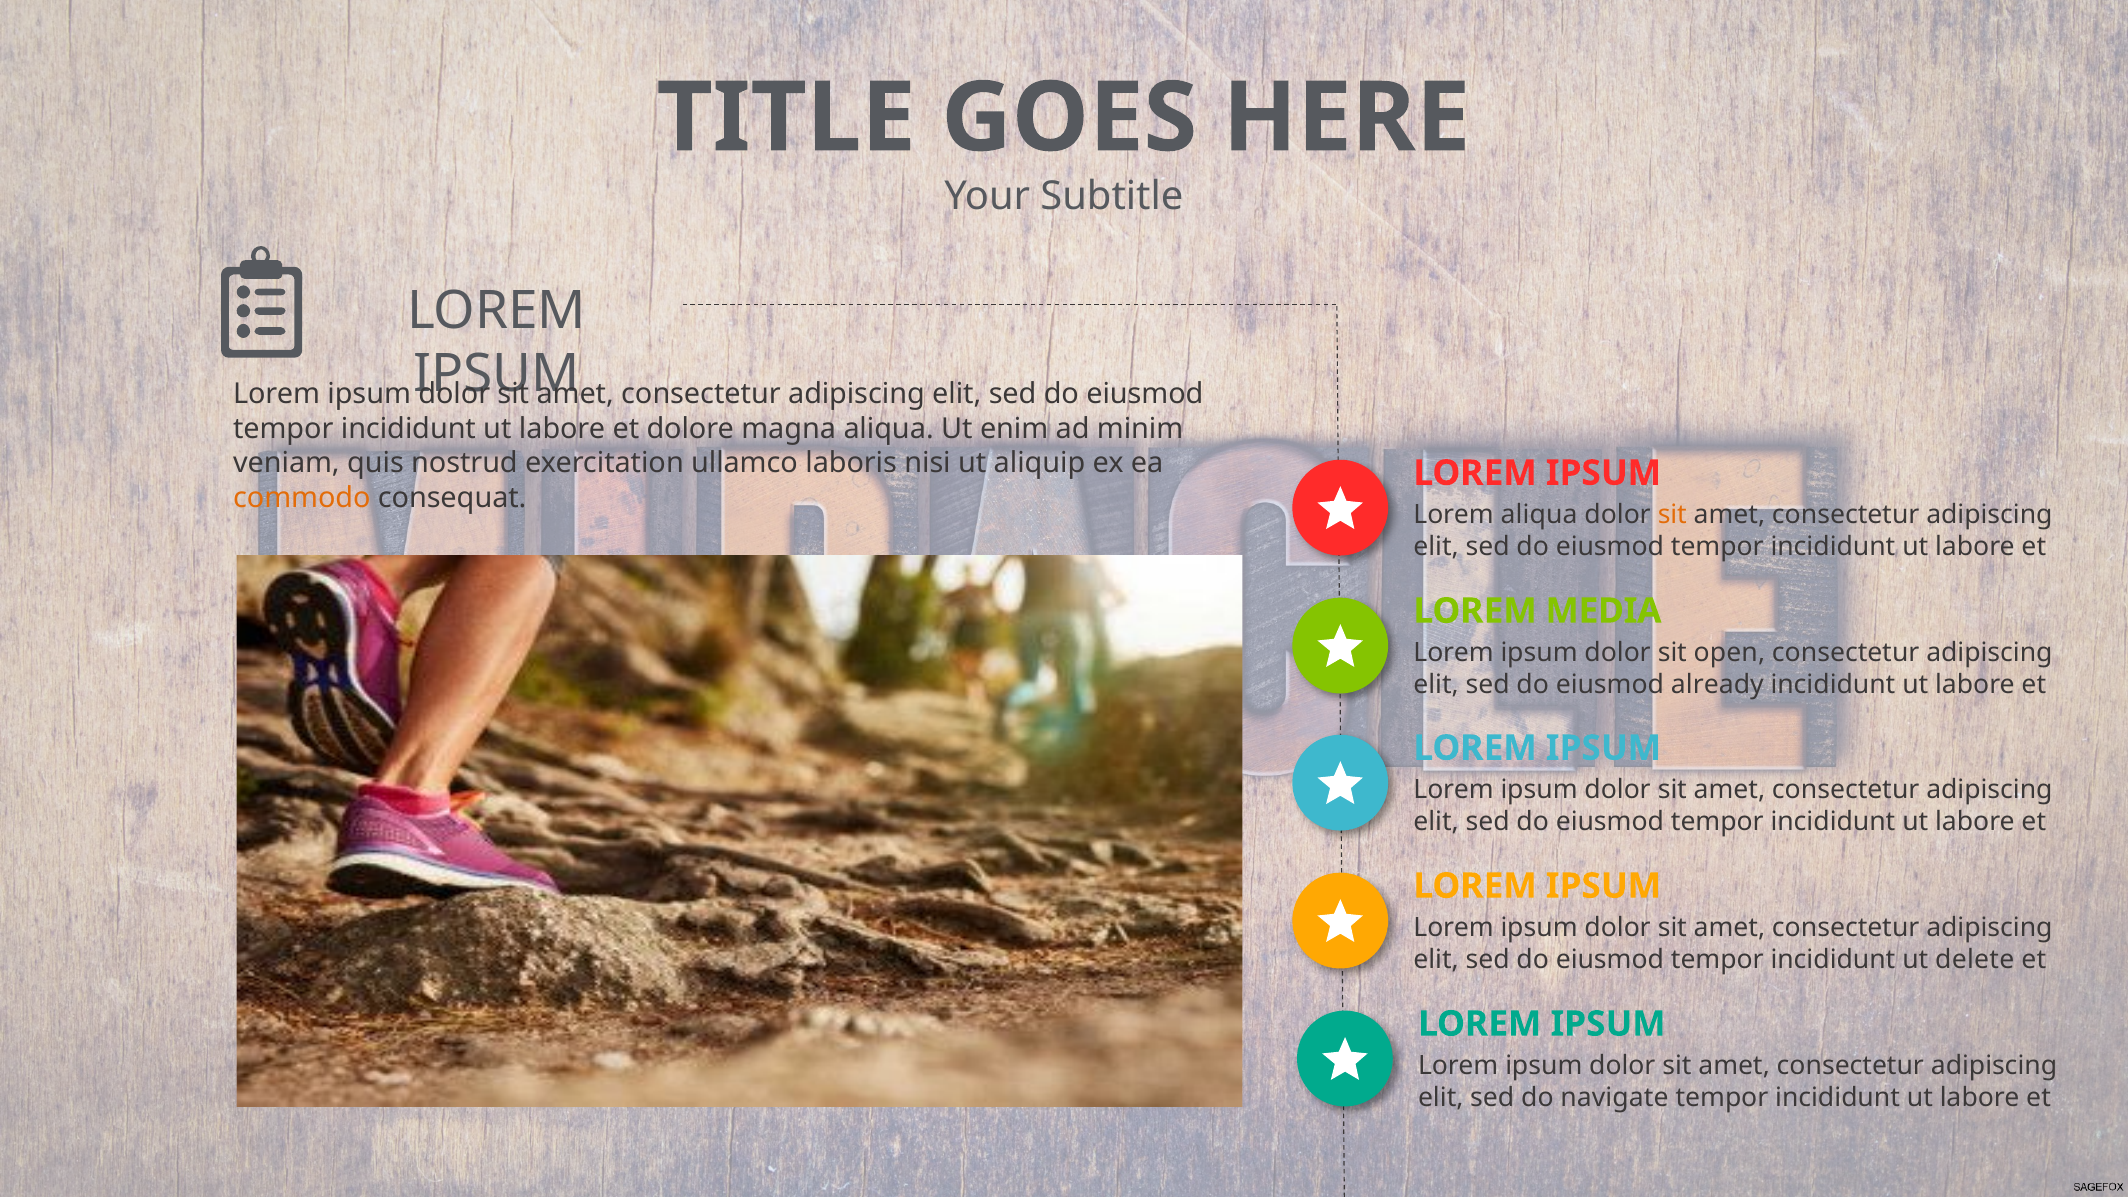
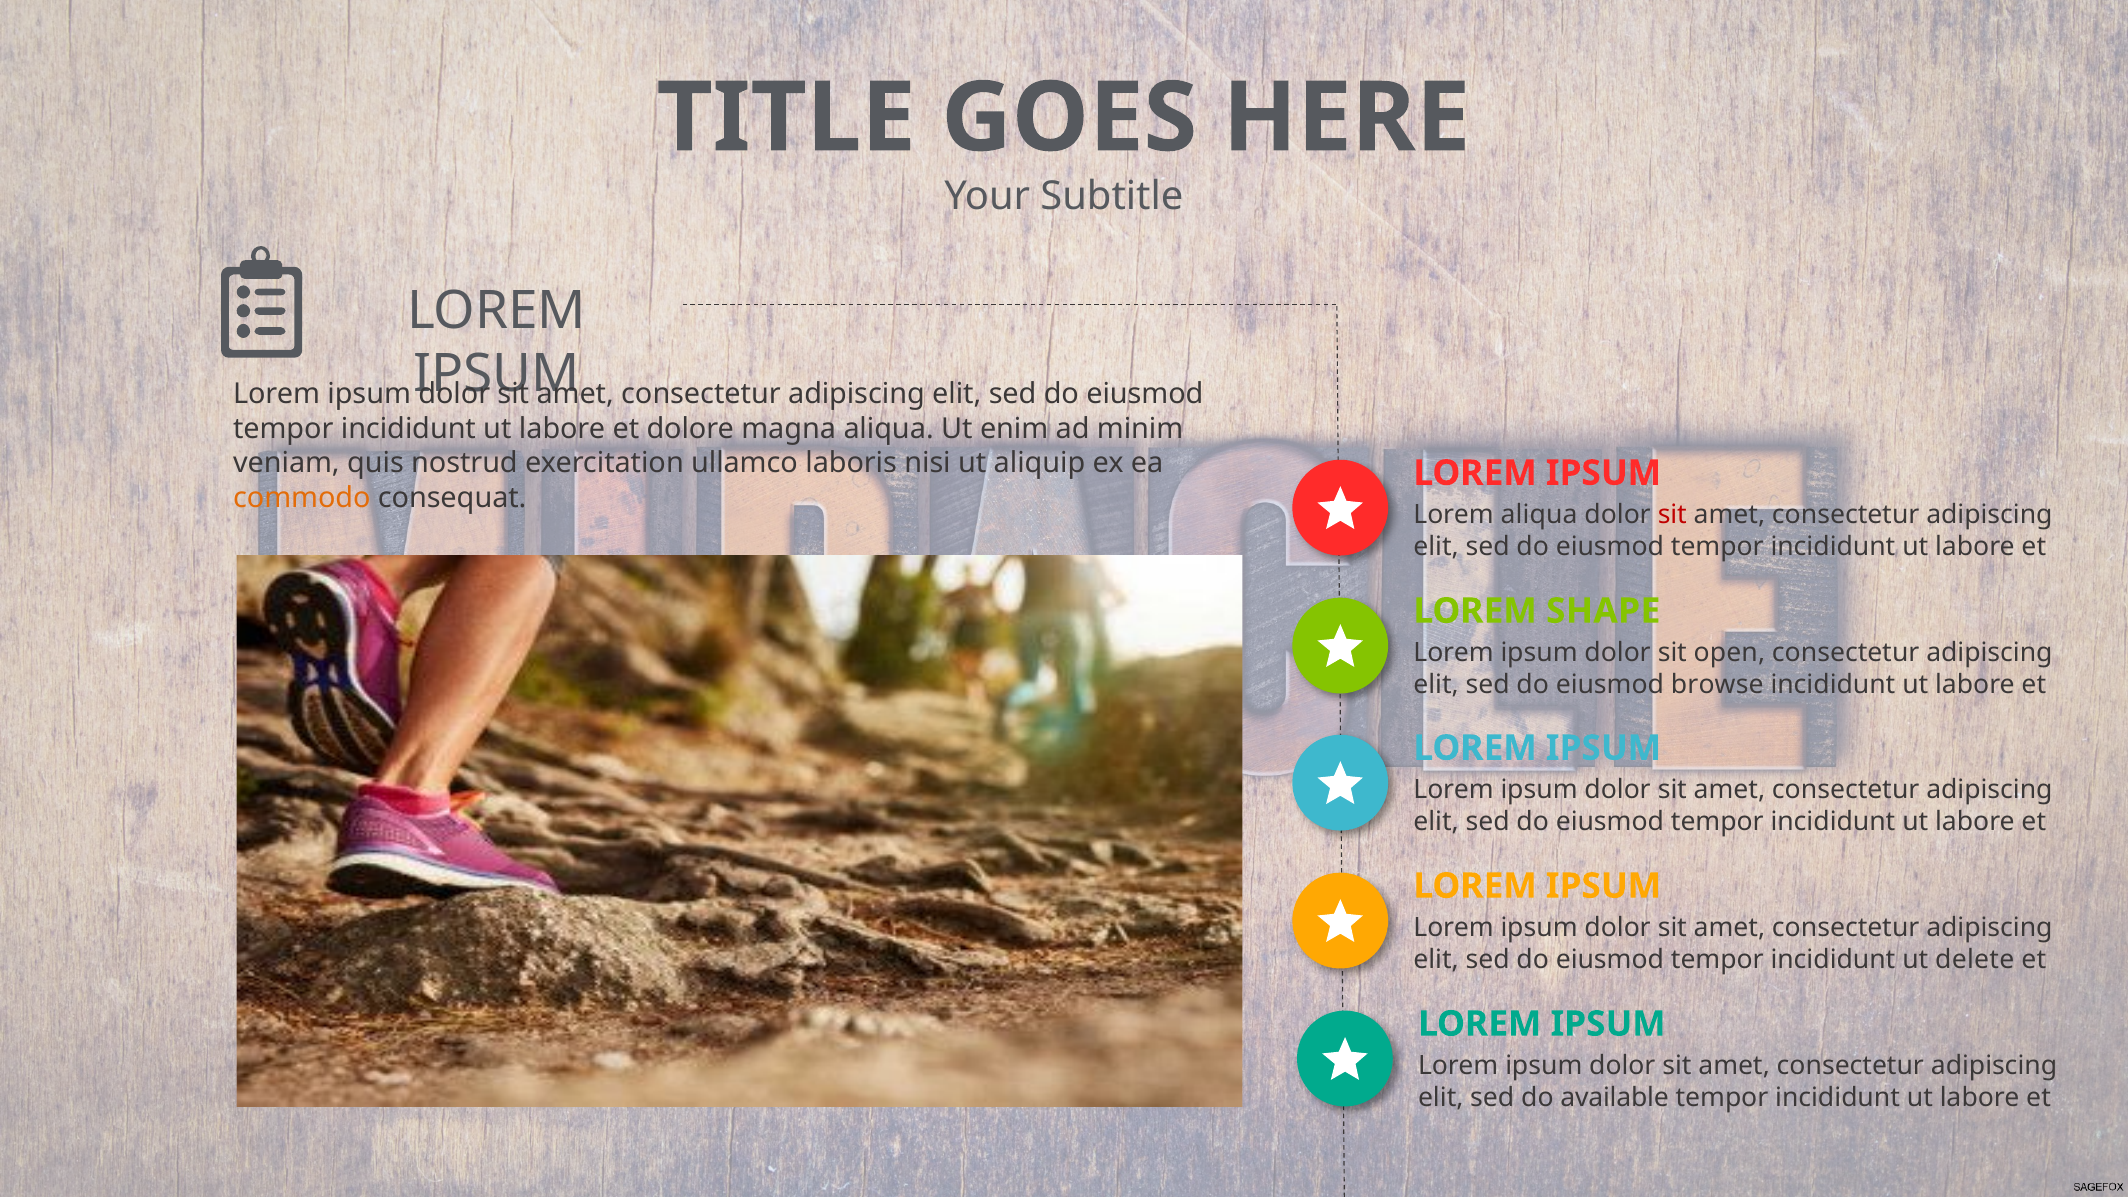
sit colour: orange -> red (1672, 515)
MEDIA: MEDIA -> SHAPE (1603, 611)
already: already -> browse (1717, 685)
navigate: navigate -> available (1615, 1098)
